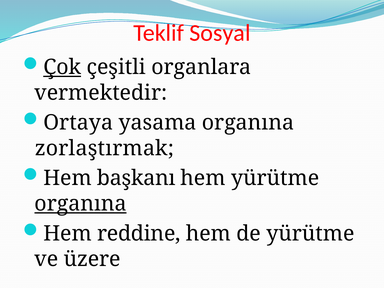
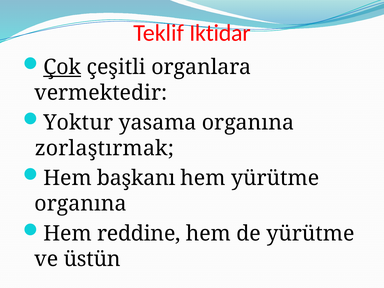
Sosyal: Sosyal -> Iktidar (220, 33)
Ortaya: Ortaya -> Yoktur (78, 123)
organına underline: present -> none (81, 204)
üzere: üzere -> üstün (92, 259)
